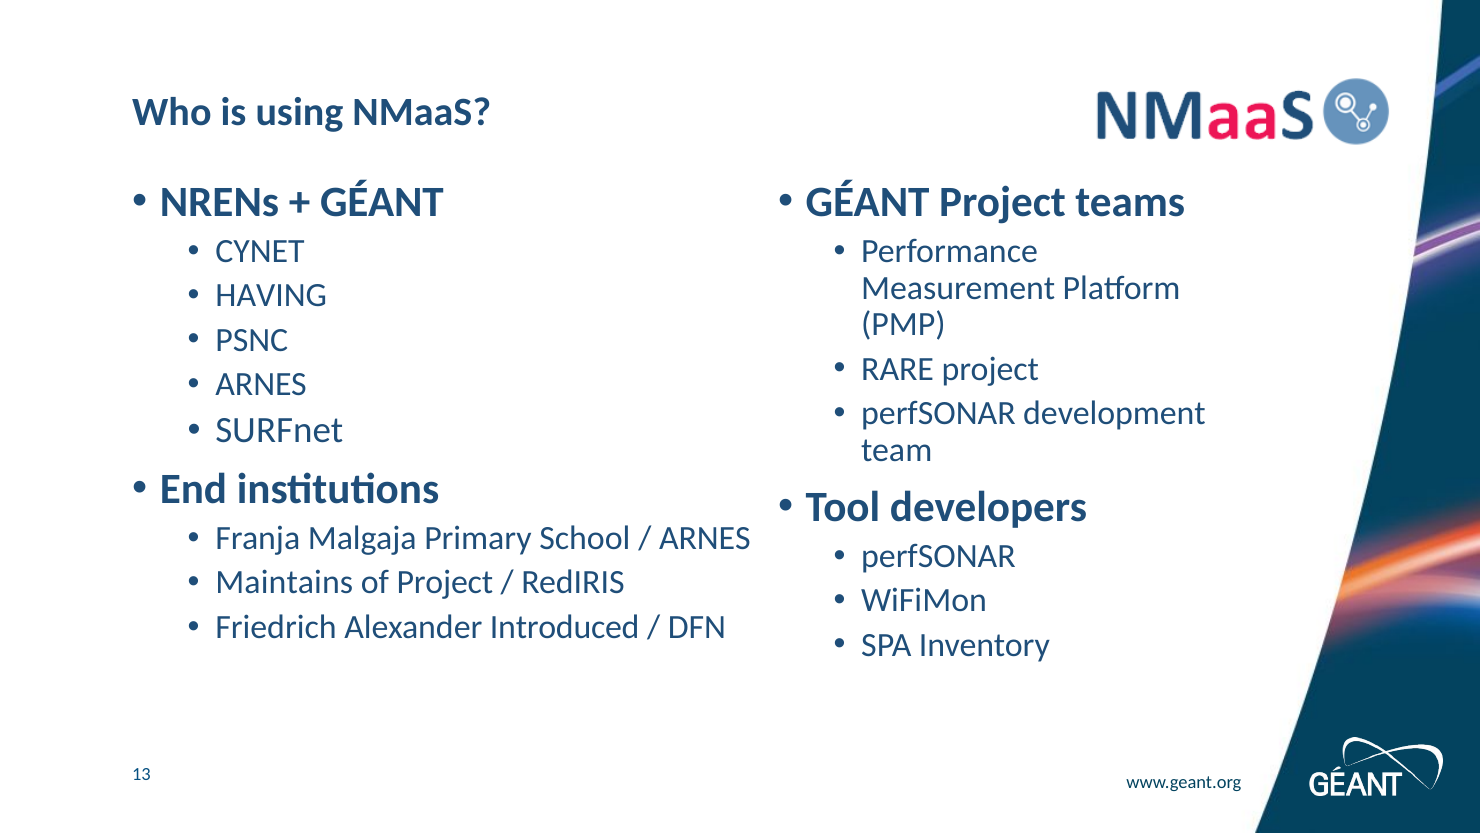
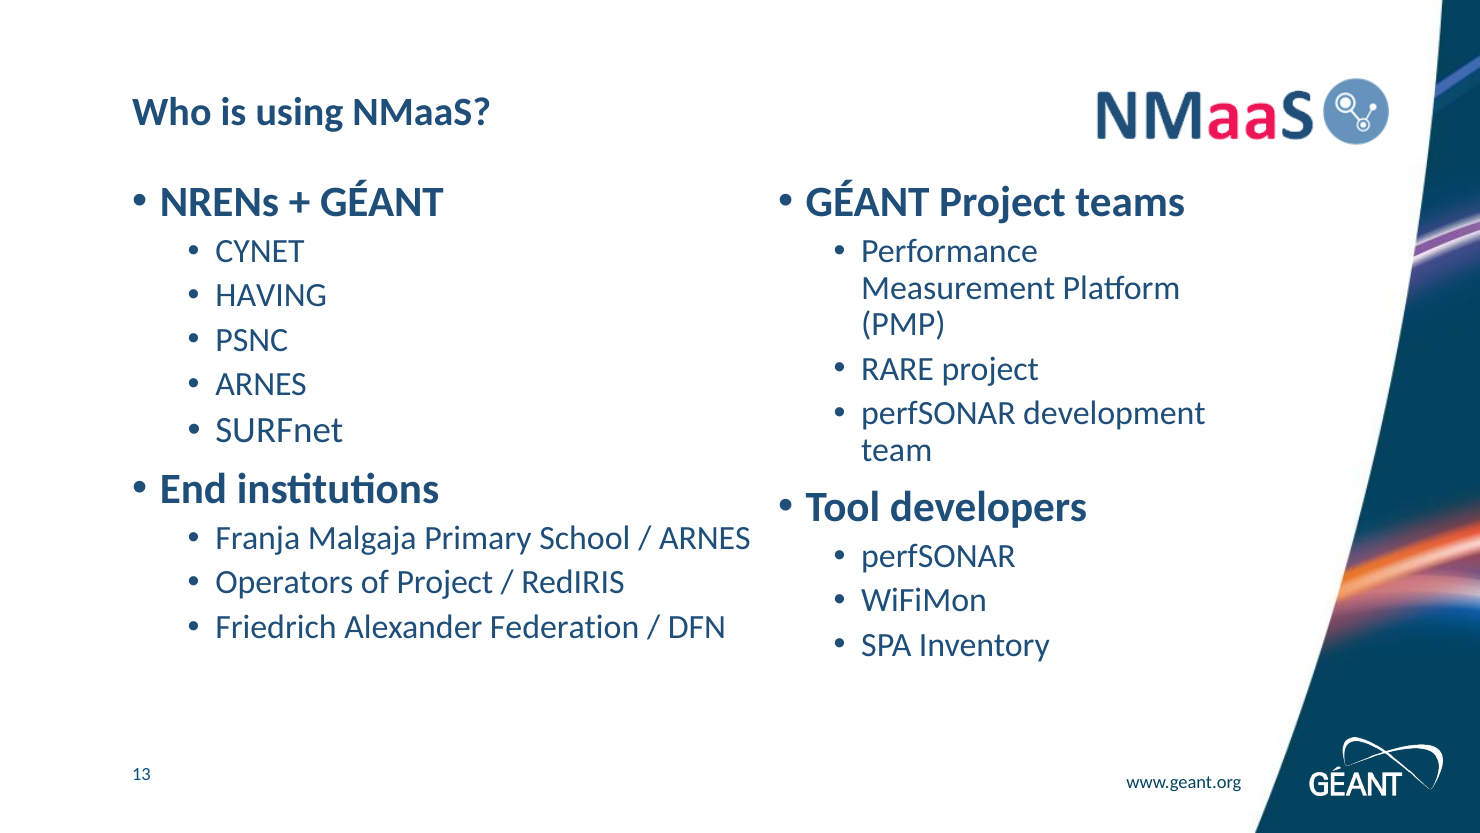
Maintains: Maintains -> Operators (284, 582)
Introduced: Introduced -> Federation (565, 627)
